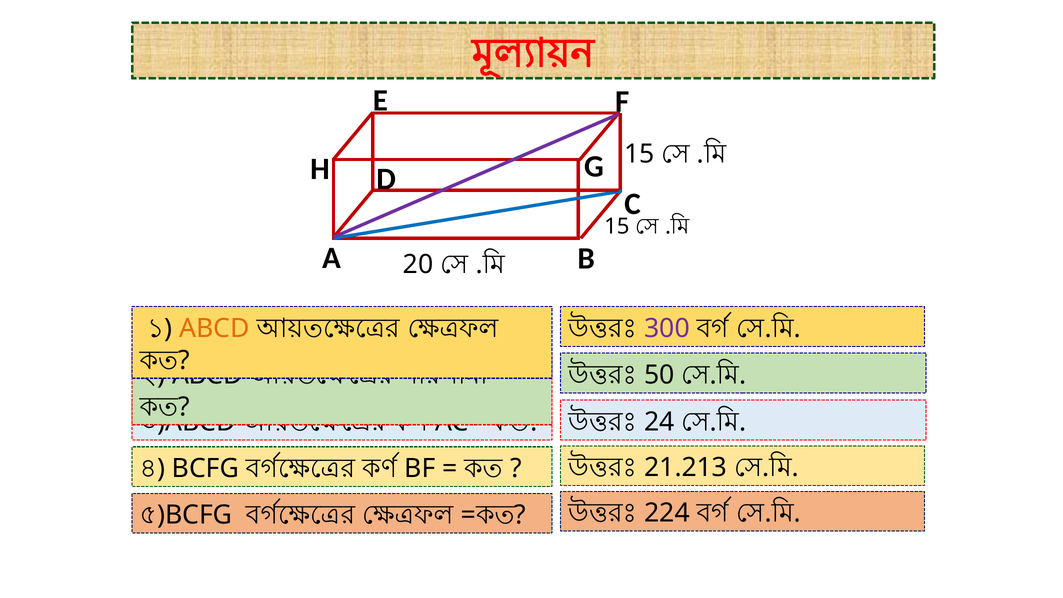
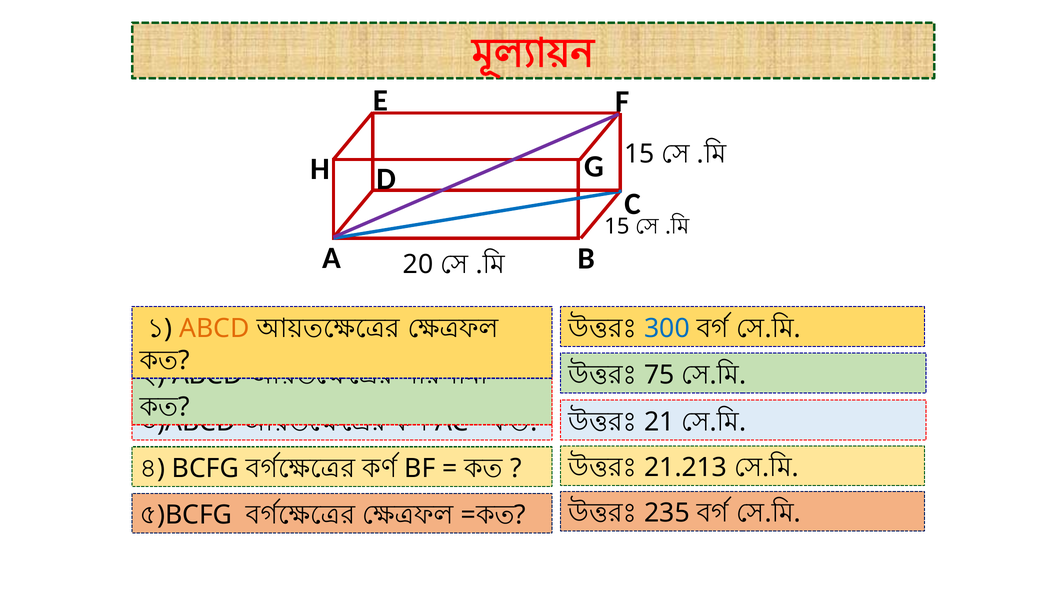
300 colour: purple -> blue (667, 328)
50: 50 -> 75 (659, 375)
24: 24 -> 21 (659, 422)
224: 224 -> 235 (667, 513)
